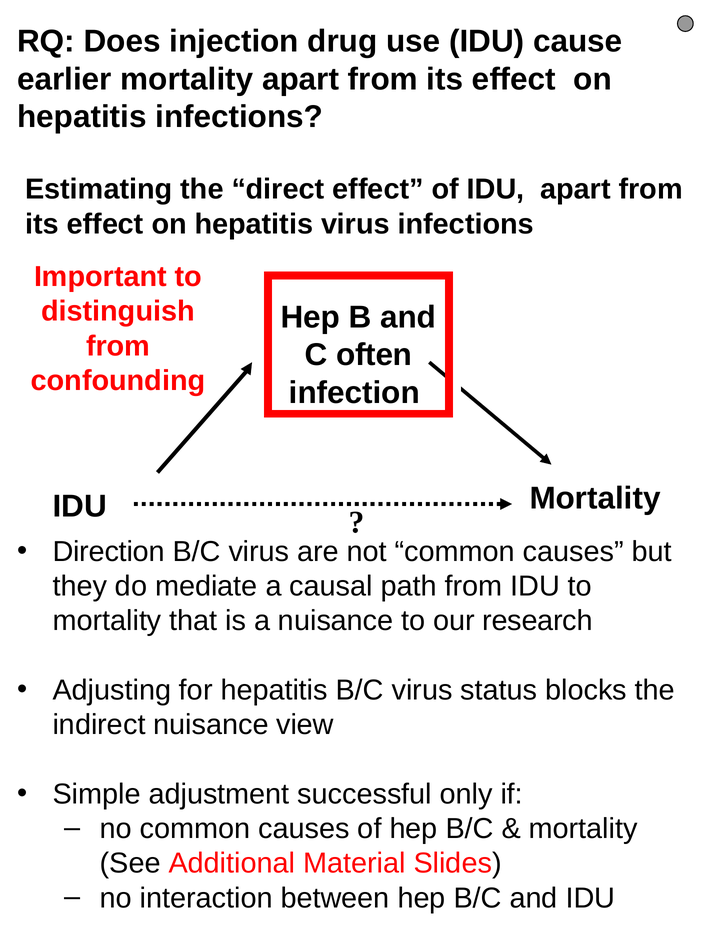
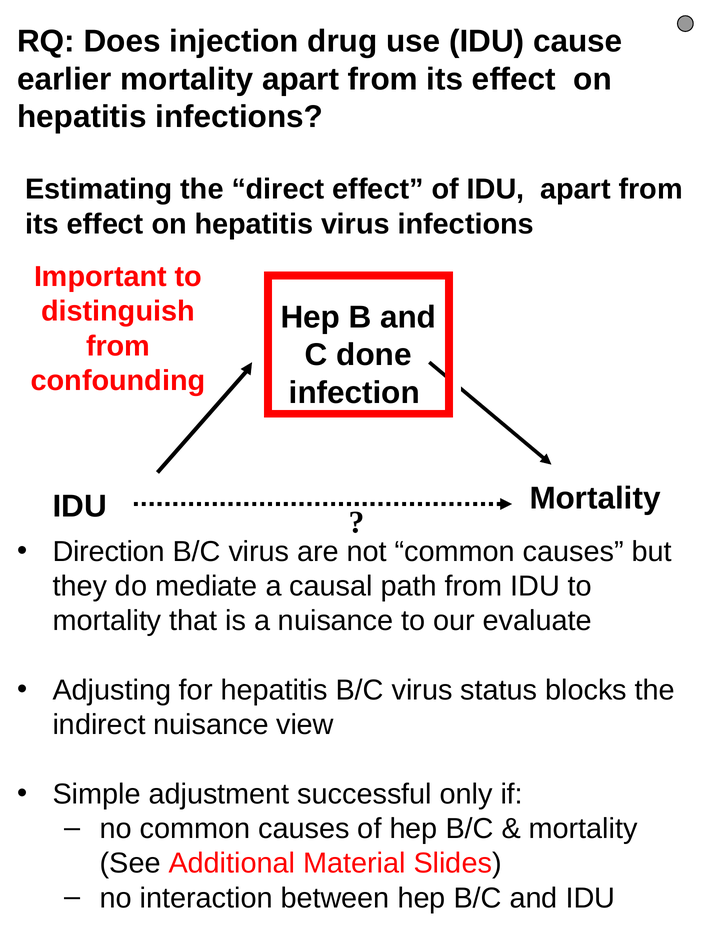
often: often -> done (374, 355)
research: research -> evaluate (537, 621)
